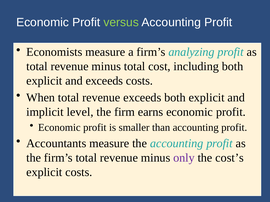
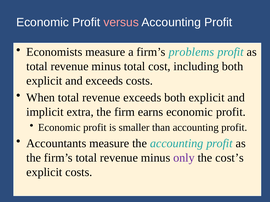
versus colour: light green -> pink (121, 22)
analyzing: analyzing -> problems (191, 52)
level: level -> extra (80, 112)
